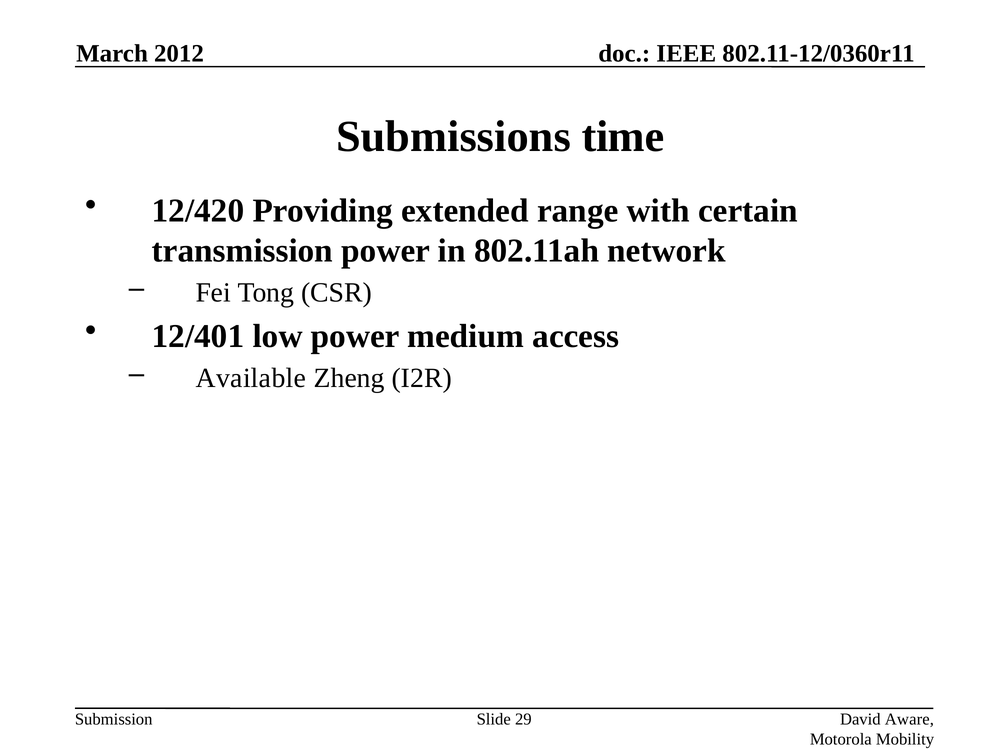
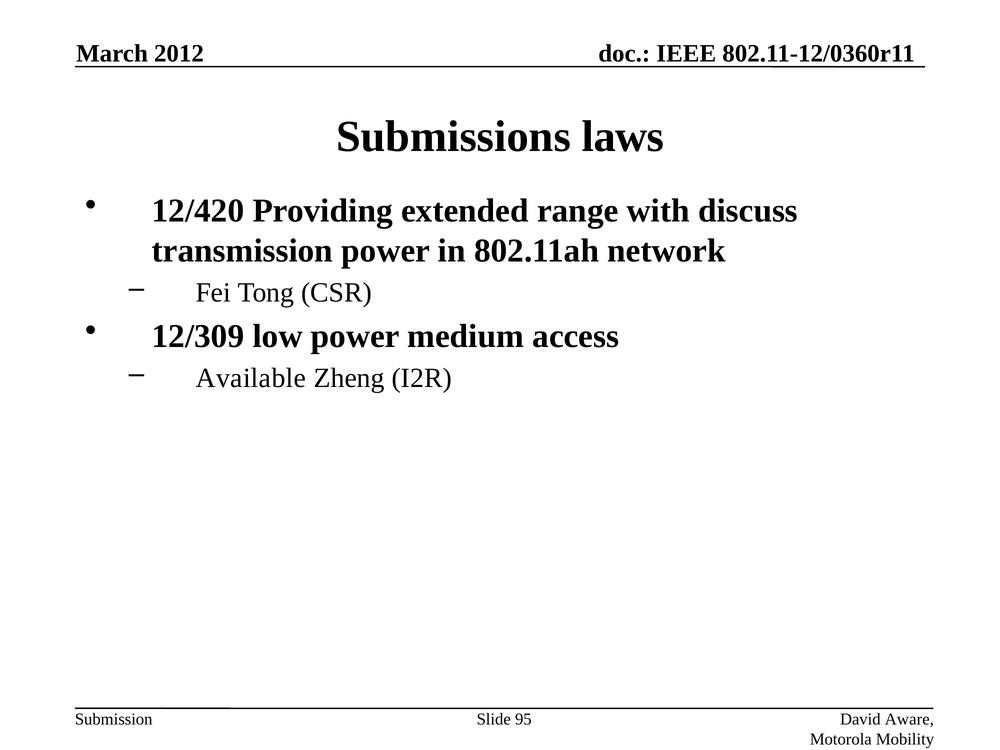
time: time -> laws (623, 136)
certain: certain -> discuss (748, 211)
12/401: 12/401 -> 12/309 (198, 336)
29: 29 -> 95 (523, 719)
